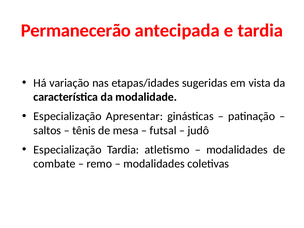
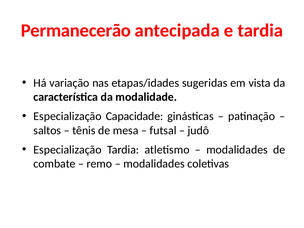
Apresentar: Apresentar -> Capacidade (135, 116)
